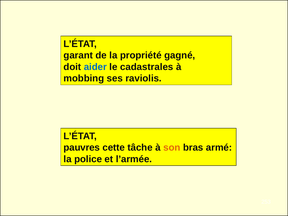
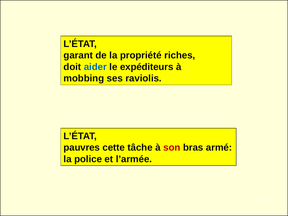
gagné: gagné -> riches (180, 55)
cadastrales: cadastrales -> expéditeurs (147, 67)
son colour: orange -> red (172, 148)
